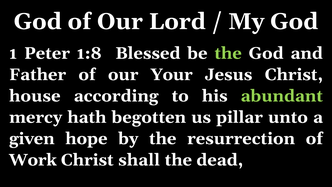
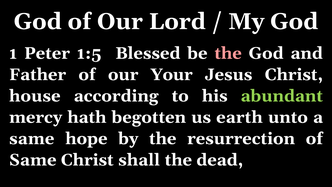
1:8: 1:8 -> 1:5 (89, 53)
the colour: light green -> pink (228, 53)
pillar: pillar -> earth (239, 117)
given: given -> same (32, 138)
Work: Work -> Same (33, 160)
